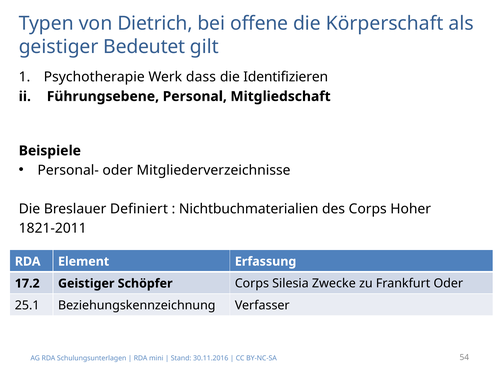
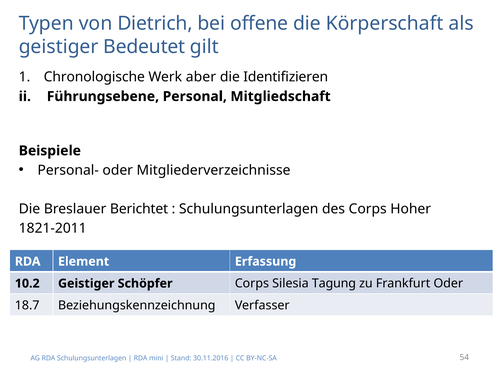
Psychotherapie: Psychotherapie -> Chronologische (94, 77)
dass: dass -> aber (201, 77)
Definiert: Definiert -> Berichtet (139, 209)
Nichtbuchmaterialien: Nichtbuchmaterialien -> Schulungsunterlagen (249, 209)
17.2: 17.2 -> 10.2 (27, 284)
Zwecke: Zwecke -> Tagung (334, 284)
25.1: 25.1 -> 18.7 (27, 306)
